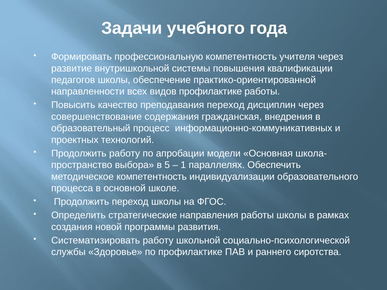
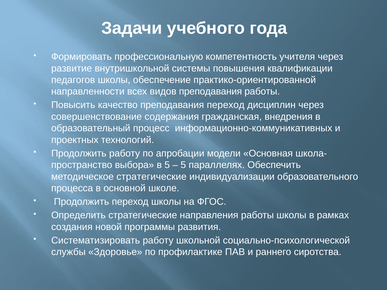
видов профилактике: профилактике -> преподавания (210, 92)
1: 1 -> 5 (183, 165)
методическое компетентность: компетентность -> стратегические (152, 177)
